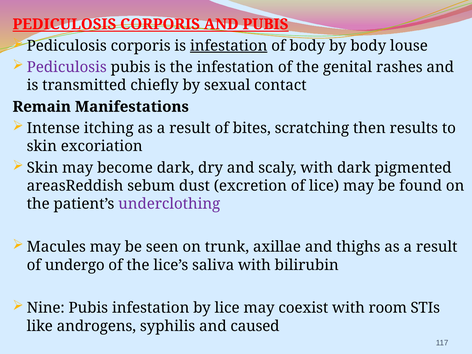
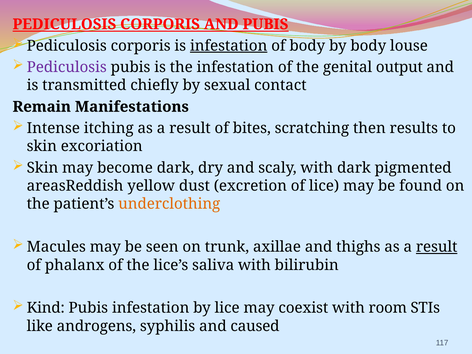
rashes: rashes -> output (399, 67)
sebum: sebum -> yellow (151, 186)
underclothing colour: purple -> orange (169, 204)
result underline: none -> present (437, 247)
undergo: undergo -> phalanx (75, 265)
Nine: Nine -> Kind (46, 308)
